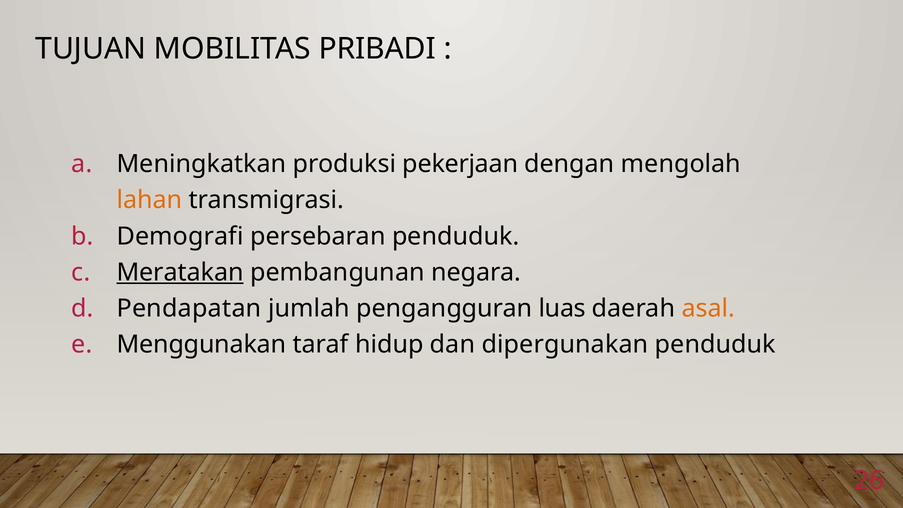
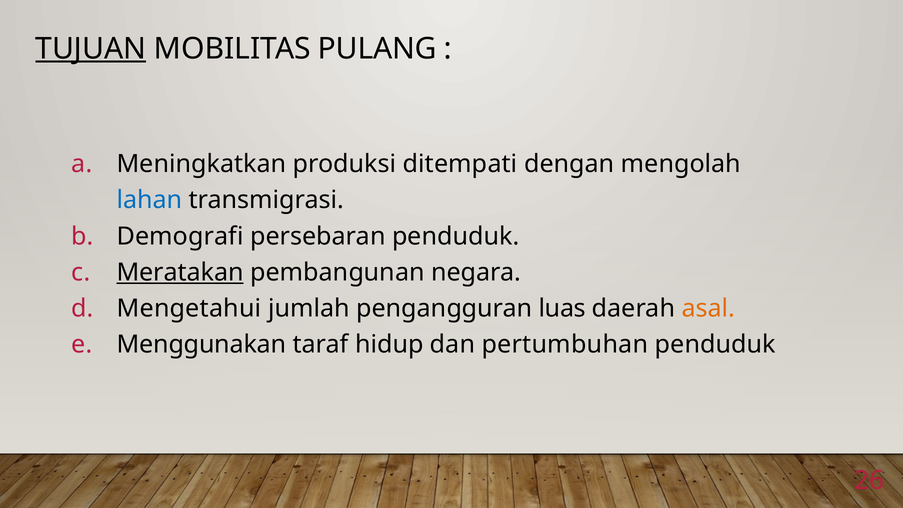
TUJUAN underline: none -> present (91, 49)
PRIBADI: PRIBADI -> PULANG (377, 49)
pekerjaan: pekerjaan -> ditempati (460, 164)
lahan colour: orange -> blue (149, 200)
Pendapatan: Pendapatan -> Mengetahui (189, 309)
dipergunakan: dipergunakan -> pertumbuhan (565, 345)
